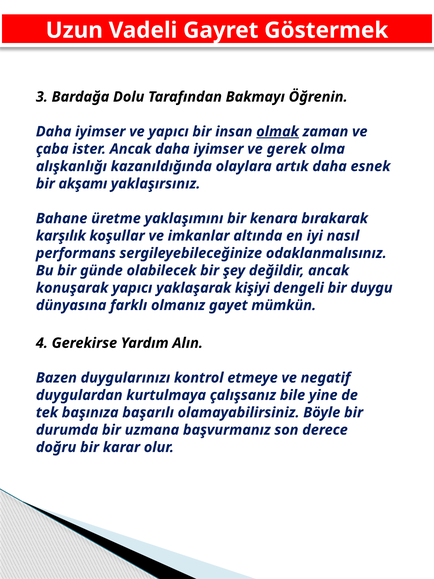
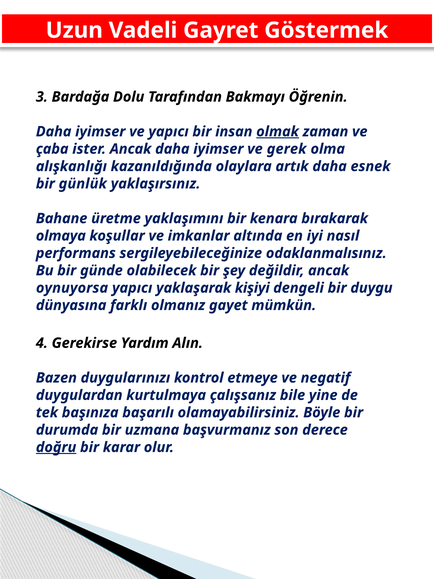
akşamı: akşamı -> günlük (83, 184)
karşılık: karşılık -> olmaya (61, 236)
konuşarak: konuşarak -> oynuyorsa (72, 288)
doğru underline: none -> present (56, 447)
